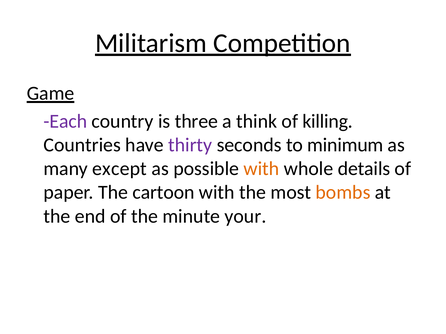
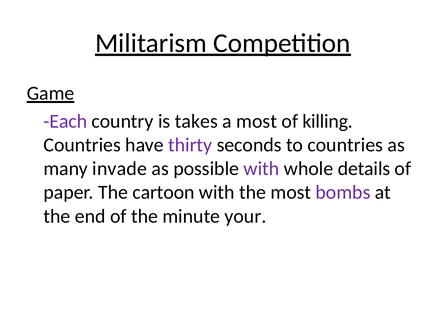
three: three -> takes (196, 121)
a think: think -> most (257, 121)
to minimum: minimum -> countries (345, 145)
except: except -> invade (120, 169)
with colour: orange -> purple (261, 169)
bombs colour: orange -> purple (343, 193)
